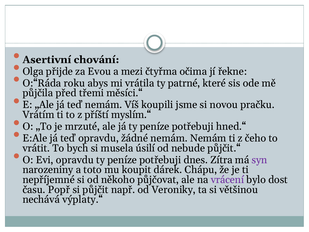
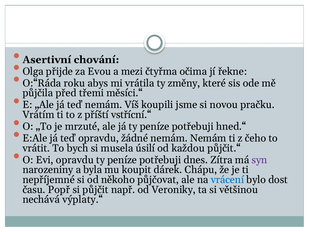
patrné: patrné -> změny (184, 83)
myslím.“: myslím.“ -> vstřícní.“ (131, 115)
nebude: nebude -> každou (188, 148)
toto: toto -> byla (93, 170)
vrácení colour: purple -> blue (227, 180)
